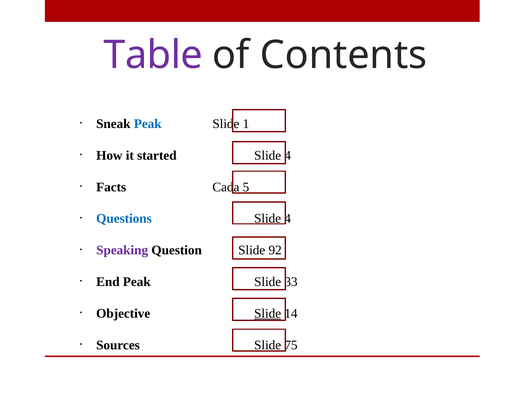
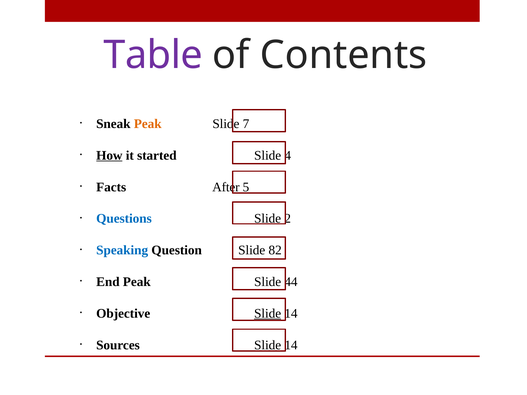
Peak colour: blue -> orange (148, 124)
1: 1 -> 7 (246, 124)
How underline: none -> present (109, 156)
Cada: Cada -> After (226, 187)
4: 4 -> 2 (288, 219)
Speaking colour: purple -> blue (122, 250)
92: 92 -> 82 (275, 250)
33: 33 -> 44 (291, 282)
Sources Slide 75: 75 -> 14 (291, 345)
